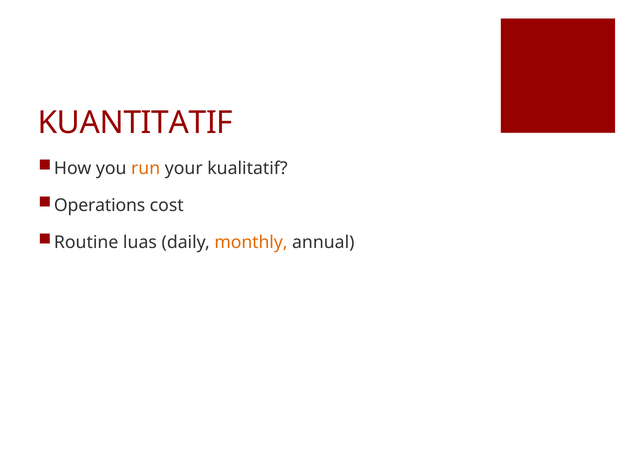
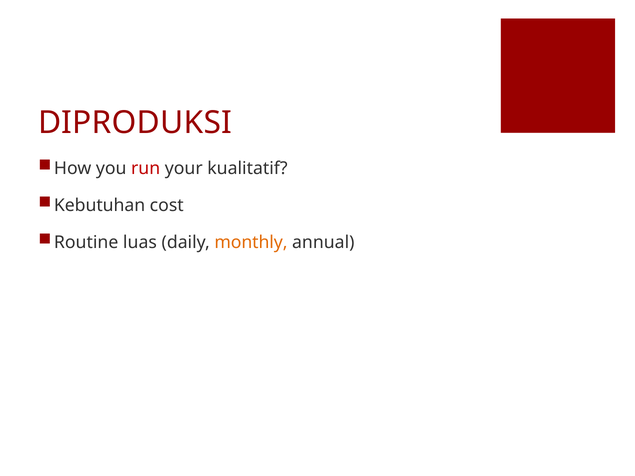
KUANTITATIF: KUANTITATIF -> DIPRODUKSI (135, 123)
run colour: orange -> red (146, 168)
Operations: Operations -> Kebutuhan (100, 206)
